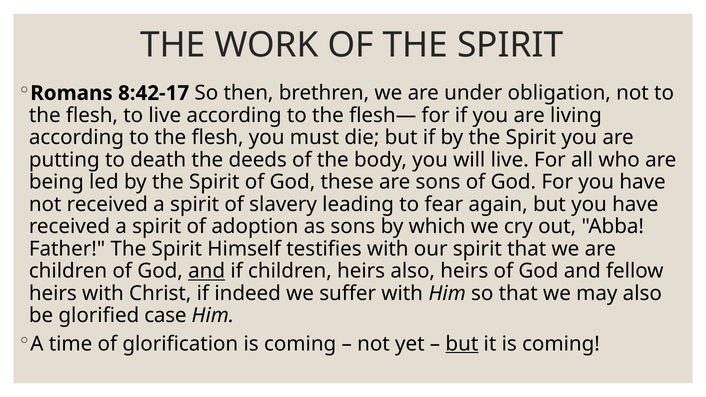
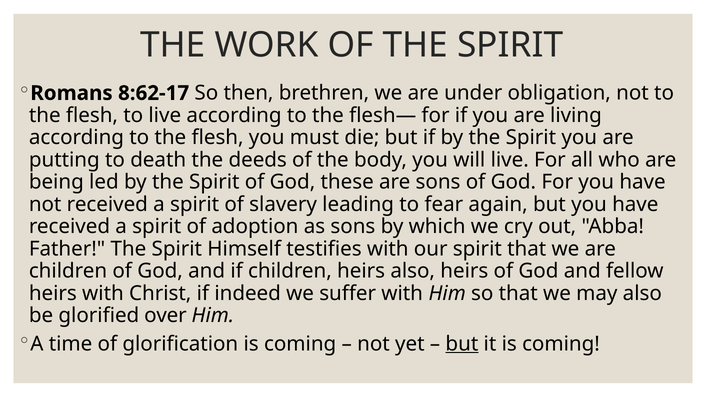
8:42-17: 8:42-17 -> 8:62-17 (154, 93)
and underline: present -> none (207, 271)
case: case -> over (165, 316)
